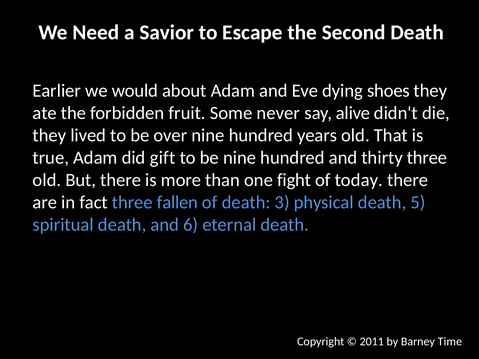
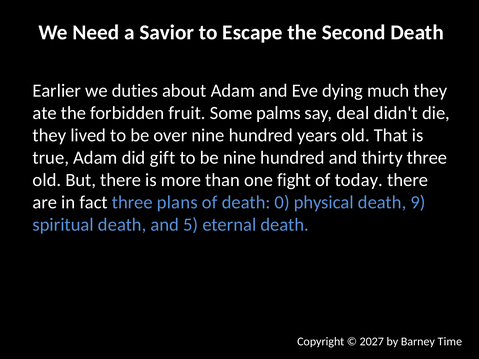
would: would -> duties (135, 91)
shoes: shoes -> much (388, 91)
never: never -> palms (278, 113)
alive: alive -> deal (353, 113)
fallen: fallen -> plans (177, 202)
3: 3 -> 0 (282, 202)
5: 5 -> 9 (418, 202)
6: 6 -> 5 (191, 225)
2011: 2011 -> 2027 (372, 342)
